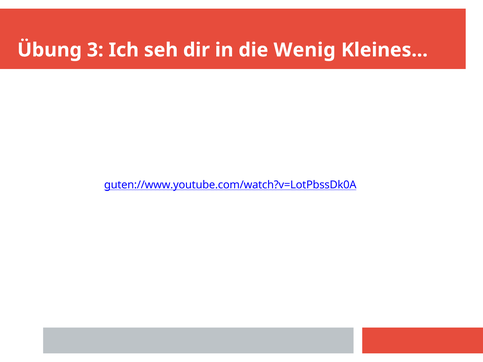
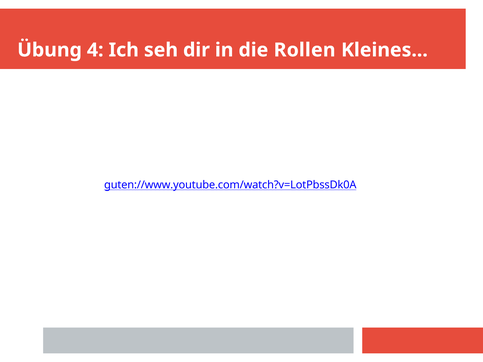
3: 3 -> 4 (95, 50)
Wenig: Wenig -> Rollen (305, 50)
